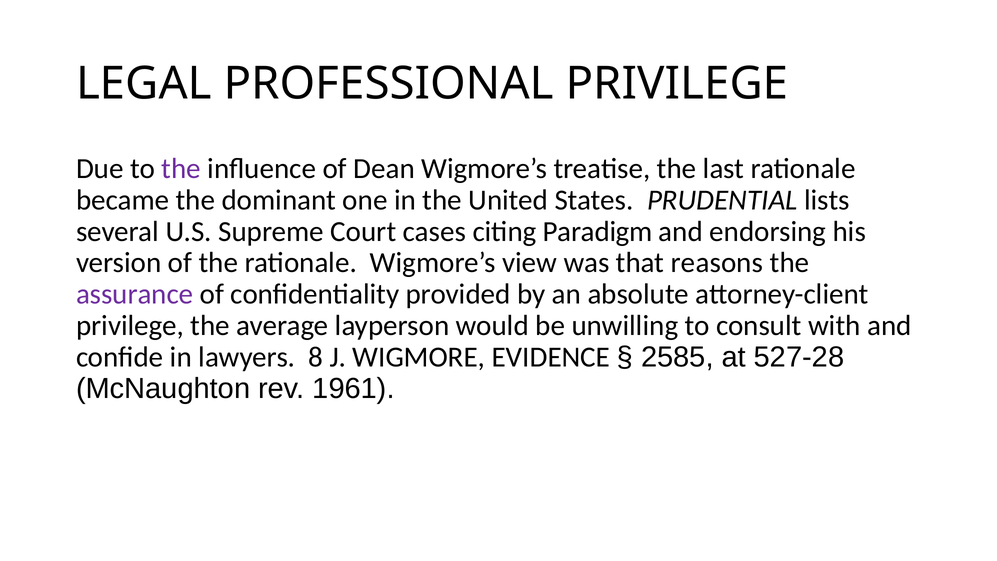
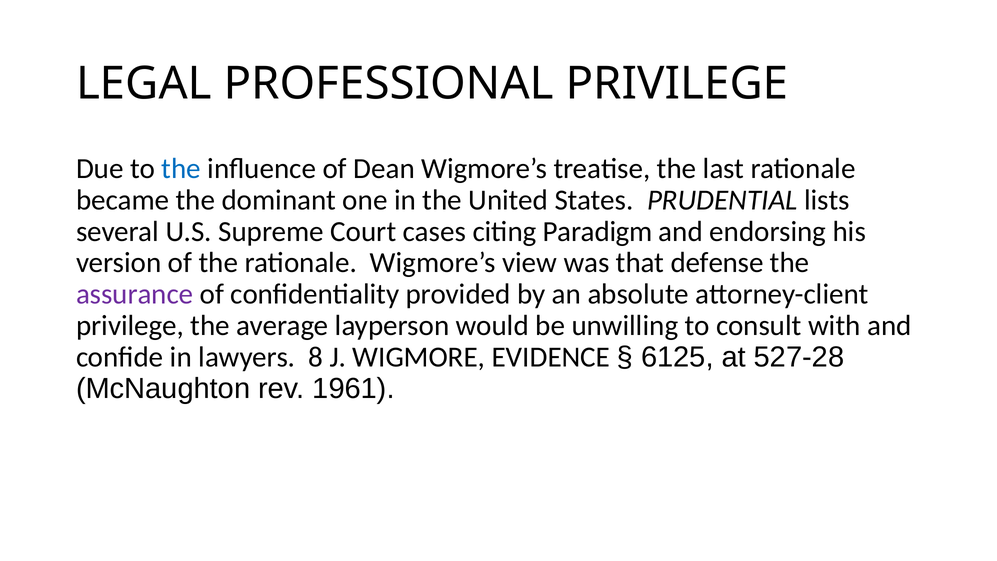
the colour: purple -> blue (181, 169)
reasons: reasons -> defense (717, 263)
2585: 2585 -> 6125 (677, 357)
